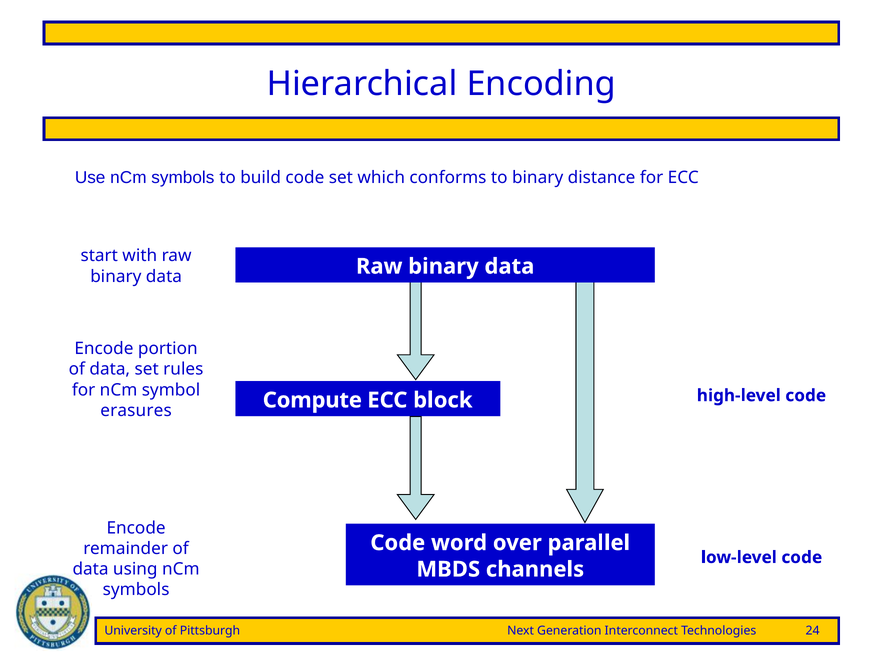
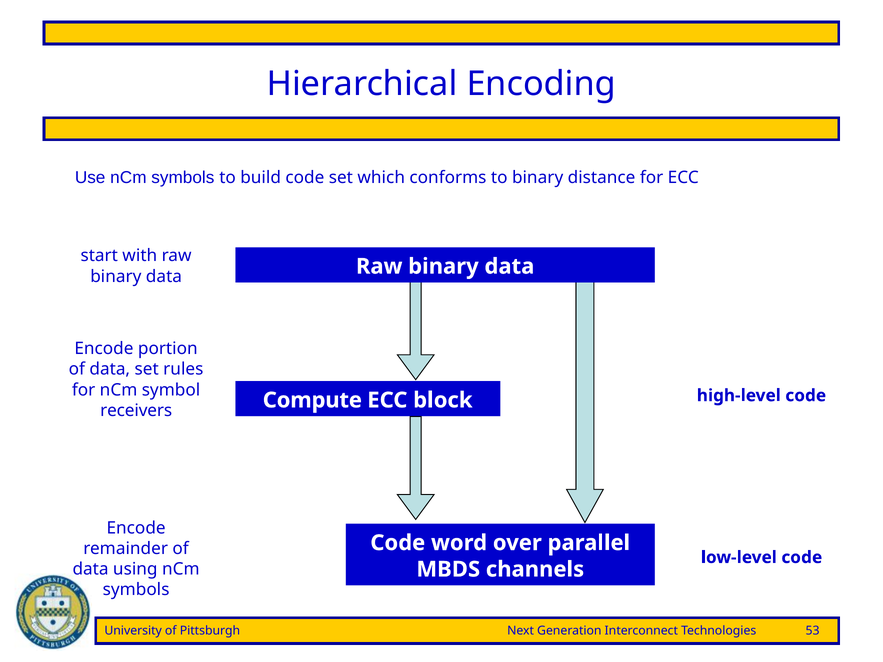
erasures: erasures -> receivers (136, 411)
24: 24 -> 53 (813, 631)
